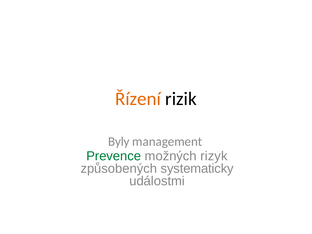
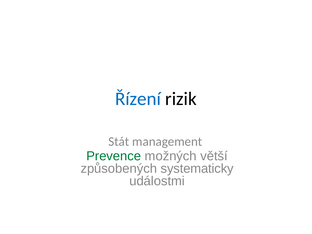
Řízení colour: orange -> blue (138, 99)
Byly: Byly -> Stát (119, 141)
rizyk: rizyk -> větší (214, 156)
